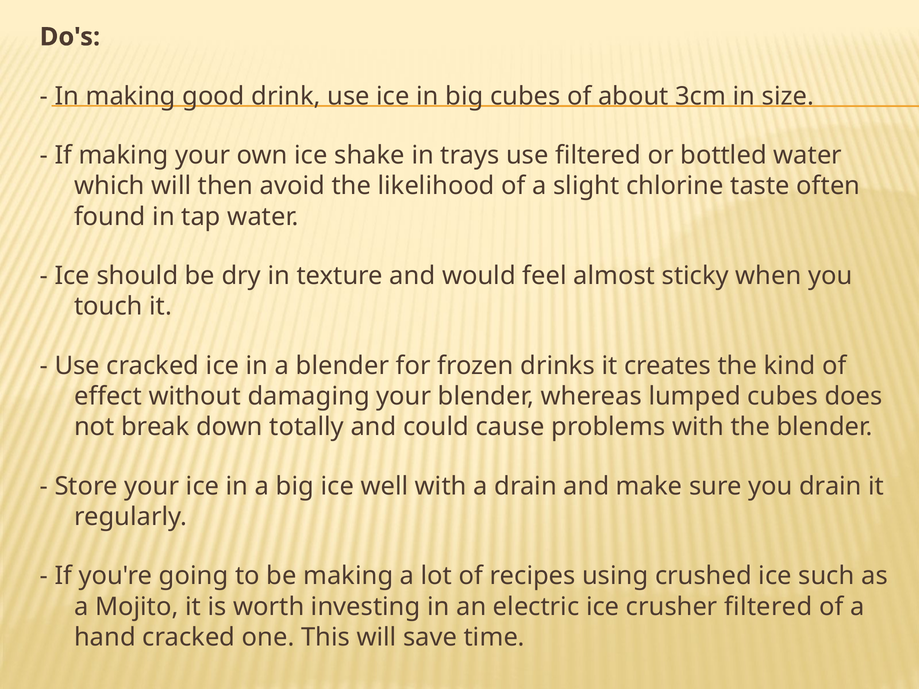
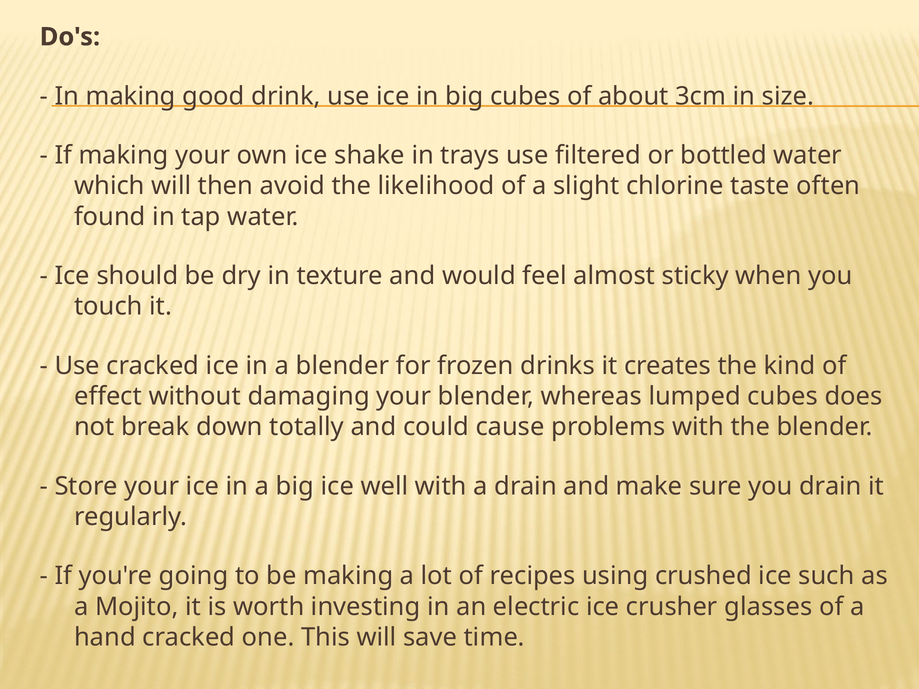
crusher filtered: filtered -> glasses (768, 607)
